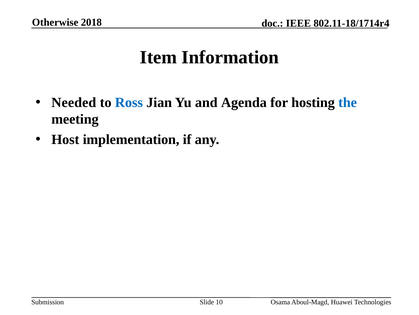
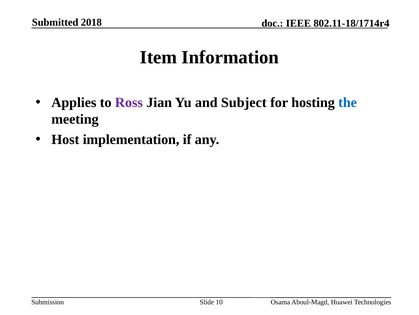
Otherwise: Otherwise -> Submitted (55, 22)
Needed: Needed -> Applies (74, 102)
Ross colour: blue -> purple (129, 102)
Agenda: Agenda -> Subject (244, 102)
